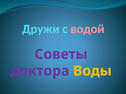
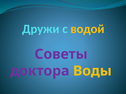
водой colour: pink -> yellow (87, 29)
